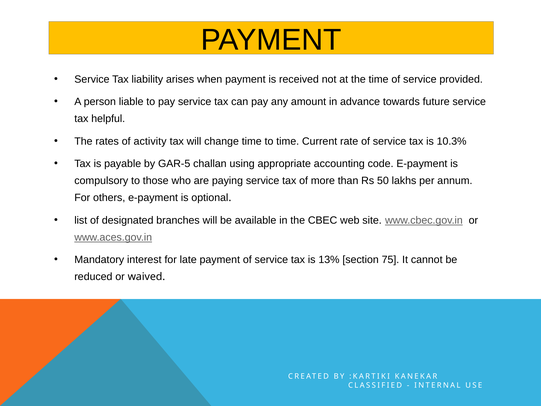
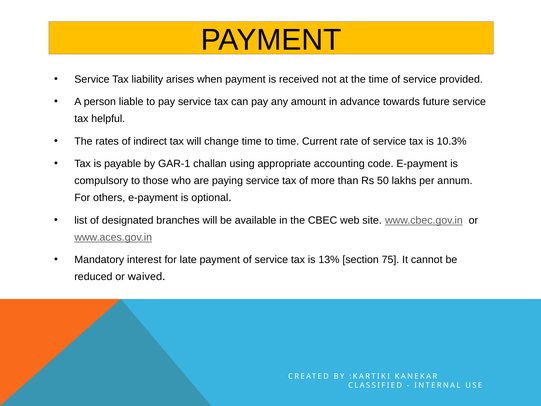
activity: activity -> indirect (150, 141)
GAR-5: GAR-5 -> GAR-1 (174, 164)
